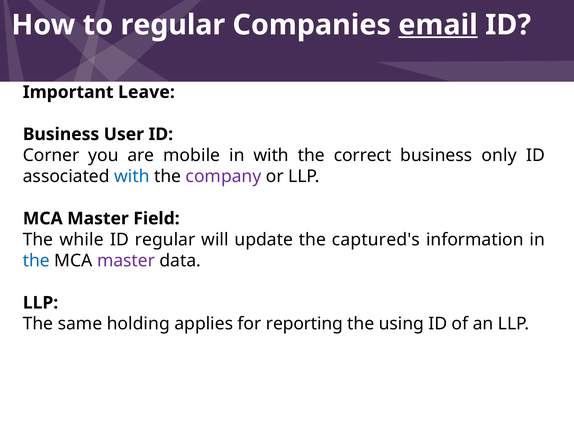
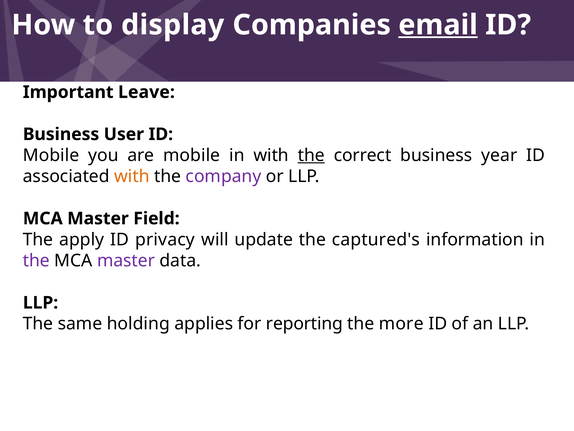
to regular: regular -> display (173, 25)
Corner: Corner -> Mobile (51, 155)
the underline: none -> present (311, 155)
only: only -> year (499, 155)
with colour: blue -> orange (132, 176)
while: while -> apply (82, 239)
ID regular: regular -> privacy (165, 239)
the colour: blue -> purple (36, 260)
using: using -> more (401, 323)
